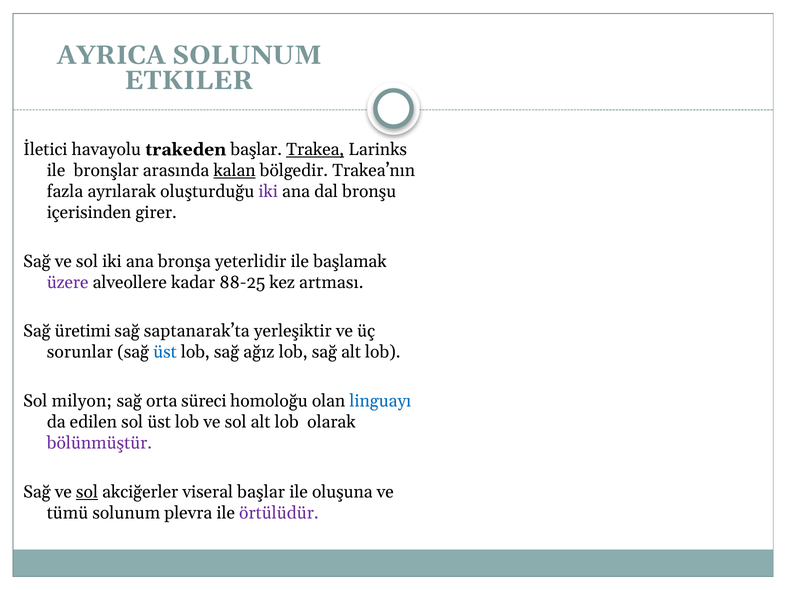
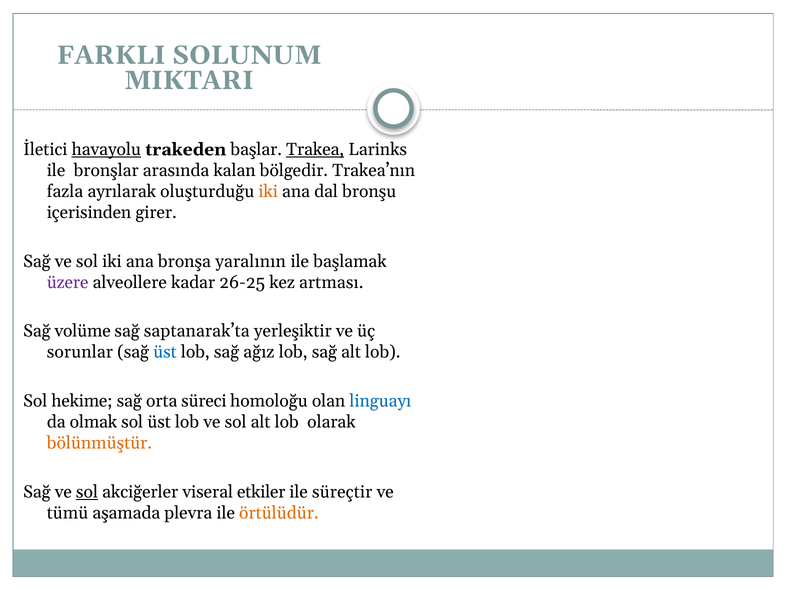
AYRICA: AYRICA -> FARKLI (111, 55)
ETKILER: ETKILER -> MIKTARI (189, 80)
havayolu underline: none -> present (106, 150)
kalan underline: present -> none (235, 171)
iki colour: purple -> orange (268, 192)
yeterlidir: yeterlidir -> yaralının (251, 261)
88-25: 88-25 -> 26-25 (242, 282)
üretimi: üretimi -> volüme (83, 331)
milyon: milyon -> hekime (82, 401)
edilen: edilen -> olmak (93, 422)
bölünmüştür colour: purple -> orange (99, 443)
viseral başlar: başlar -> etkiler (261, 492)
oluşuna: oluşuna -> süreçtir (342, 492)
tümü solunum: solunum -> aşamada (126, 513)
örtülüdür colour: purple -> orange (279, 513)
